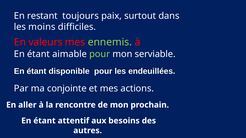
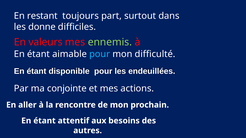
paix: paix -> part (112, 16)
moins: moins -> donne (42, 27)
pour colour: light green -> light blue (100, 54)
serviable: serviable -> difficulté (155, 54)
